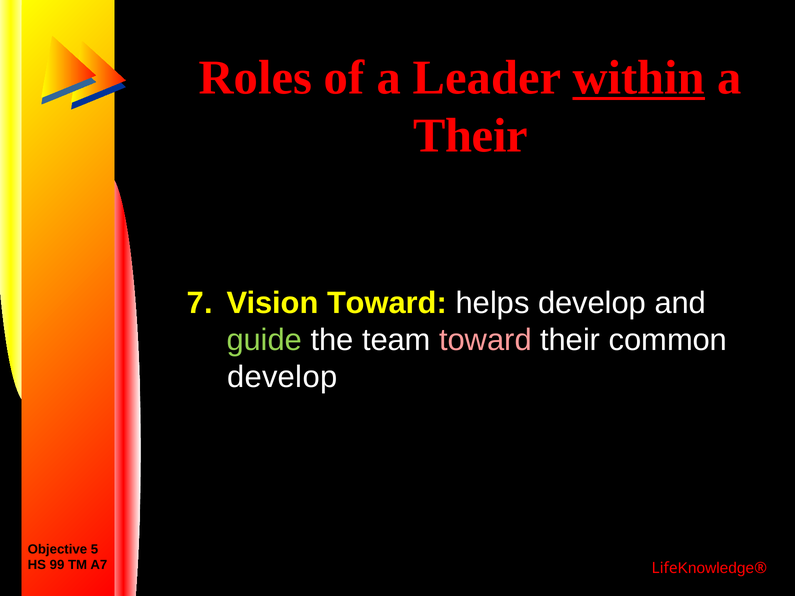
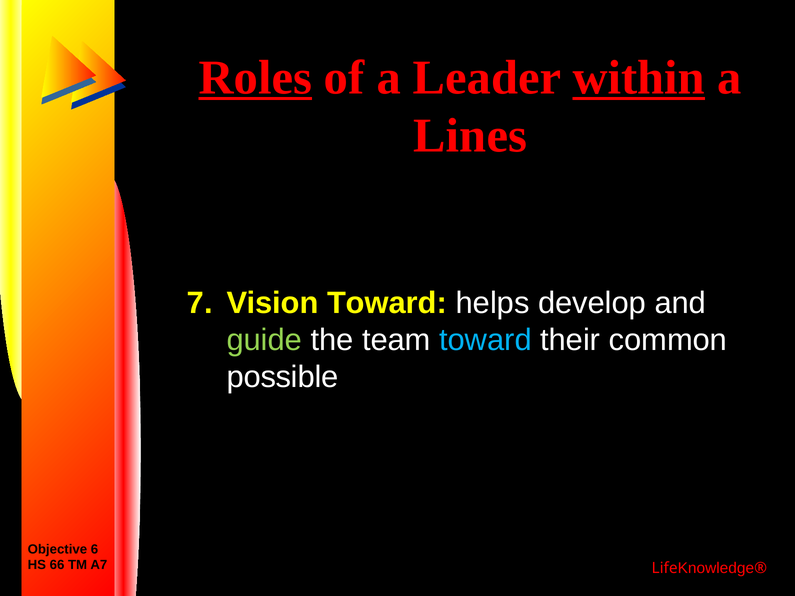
Roles underline: none -> present (255, 78)
Their: Their -> Lines (470, 136)
toward colour: pink -> light blue (485, 340)
develop: develop -> possible (282, 377)
5: 5 -> 6 (94, 549)
99: 99 -> 66 (57, 565)
